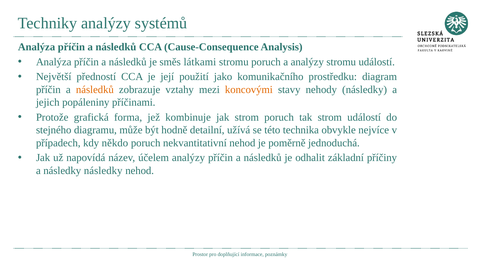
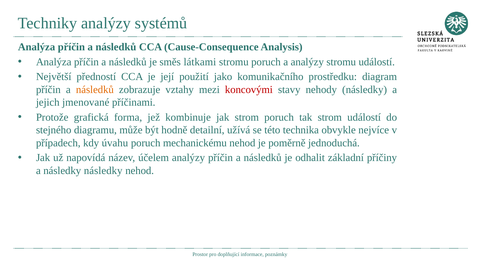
koncovými colour: orange -> red (249, 90)
popáleniny: popáleniny -> jmenované (86, 102)
někdo: někdo -> úvahu (115, 143)
nekvantitativní: nekvantitativní -> mechanickému (195, 143)
